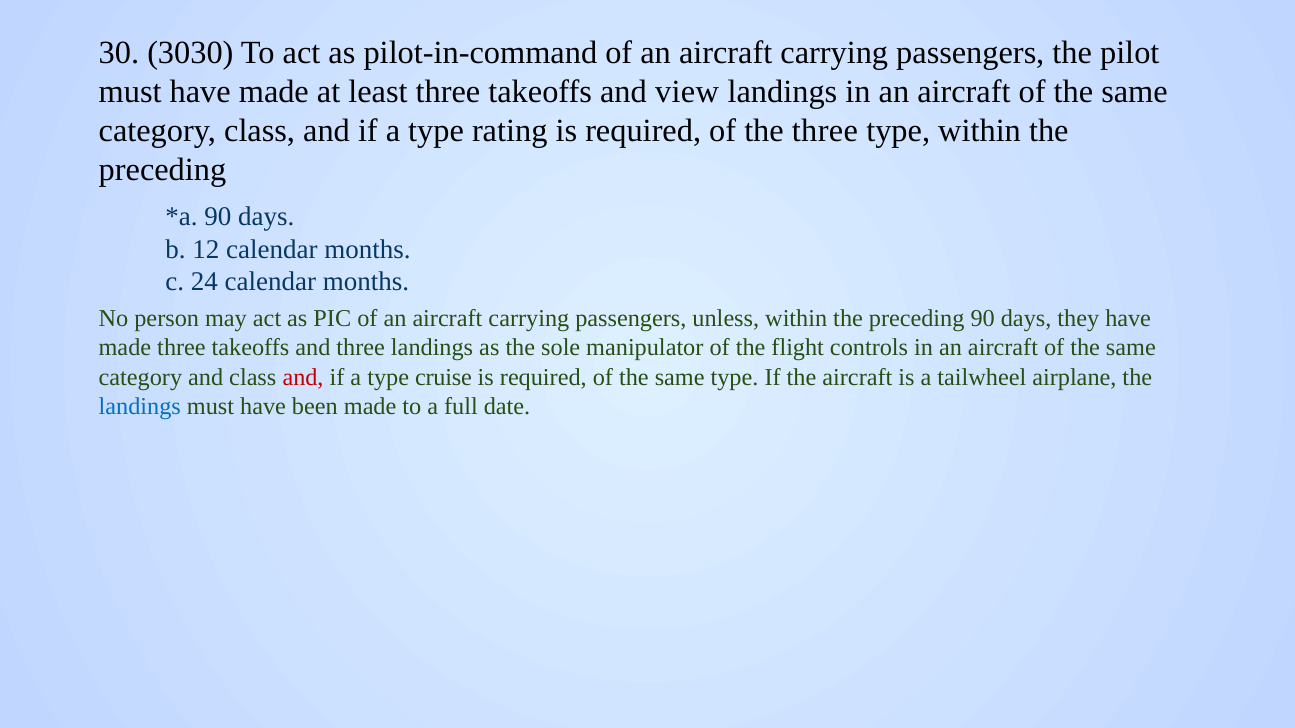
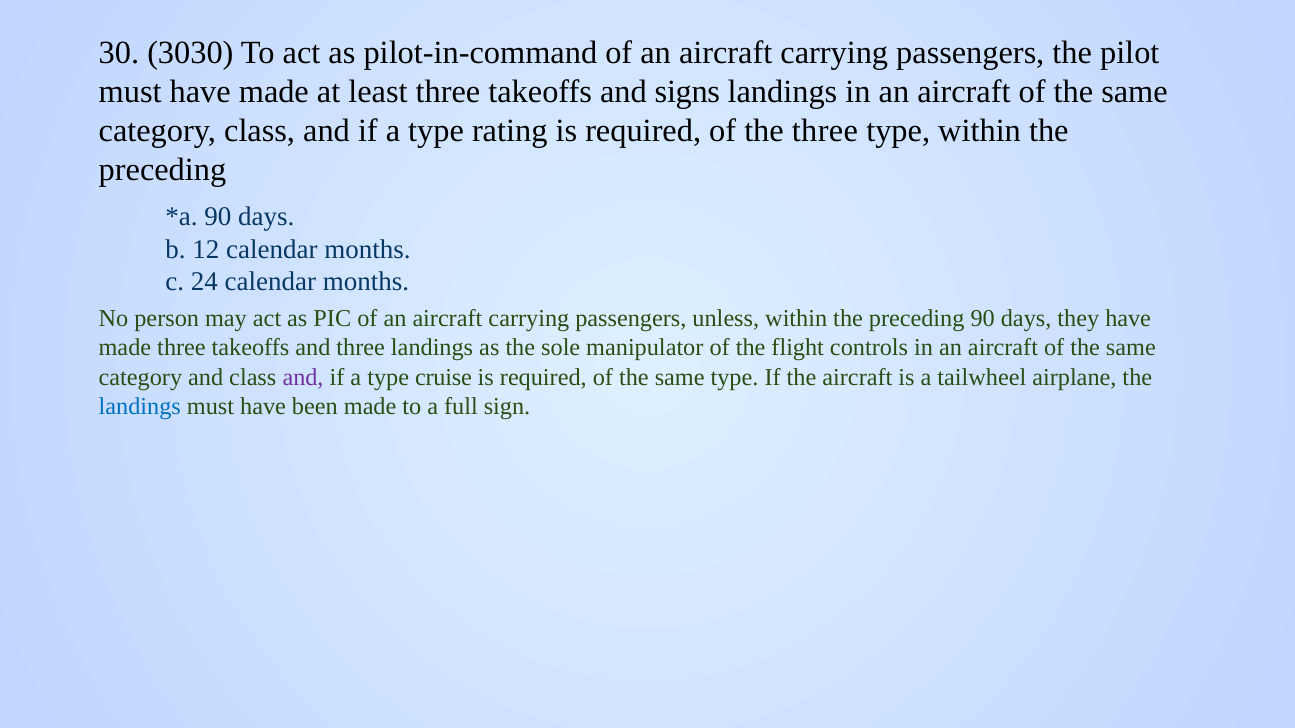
view: view -> signs (687, 92)
and colour: red -> purple (303, 377)
date: date -> sign (507, 406)
